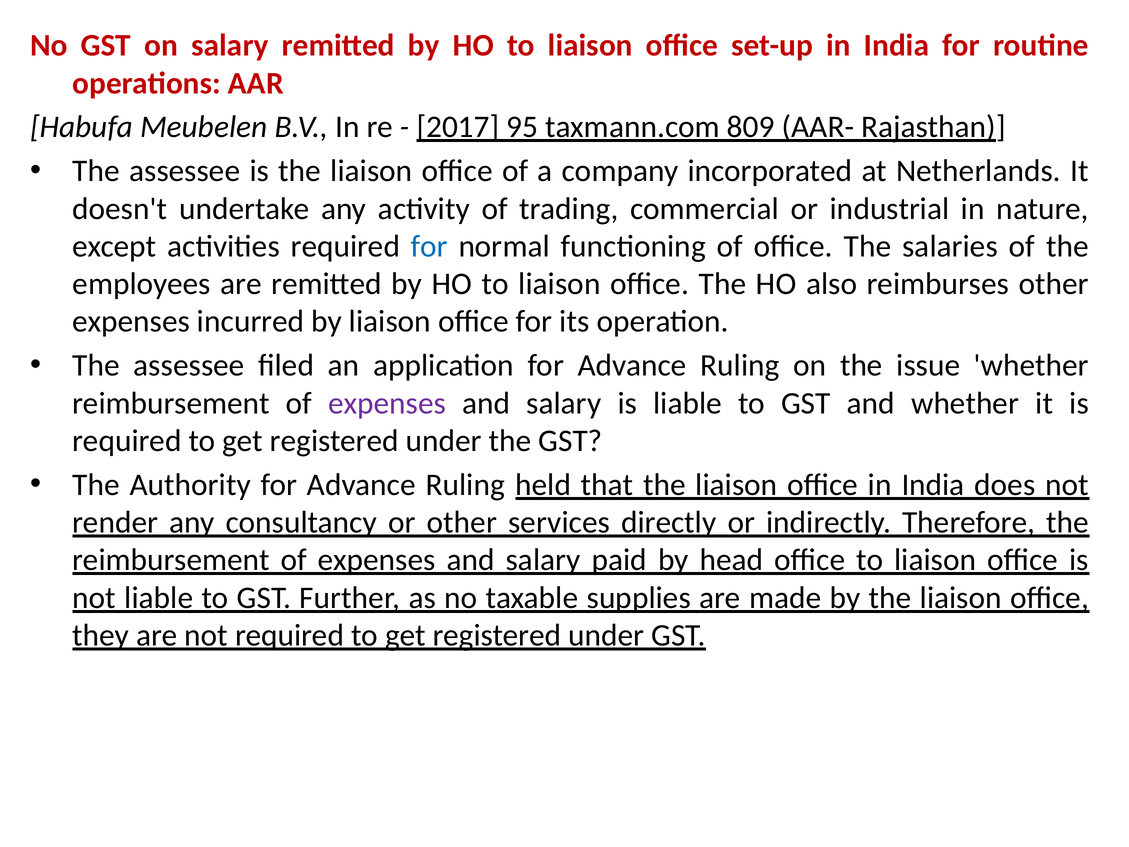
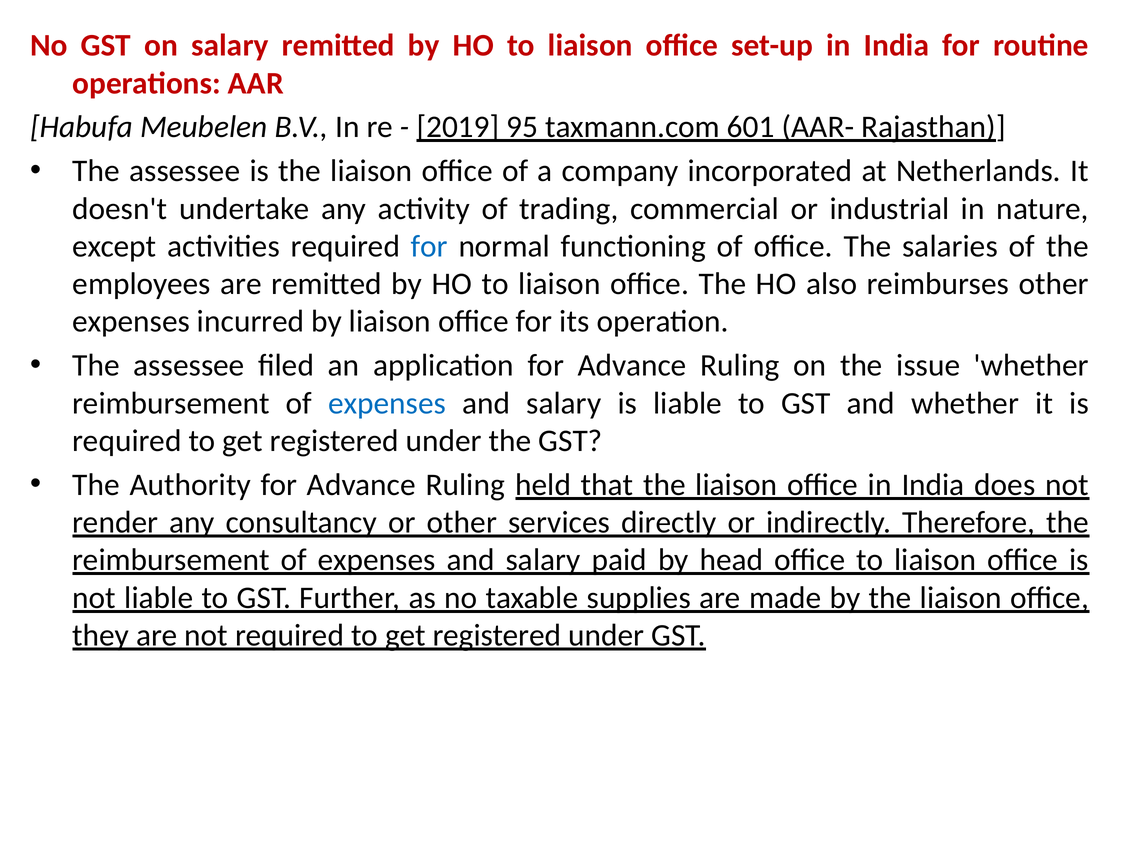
2017: 2017 -> 2019 (458, 127)
809: 809 -> 601 (751, 127)
expenses colour: purple -> blue (387, 403)
